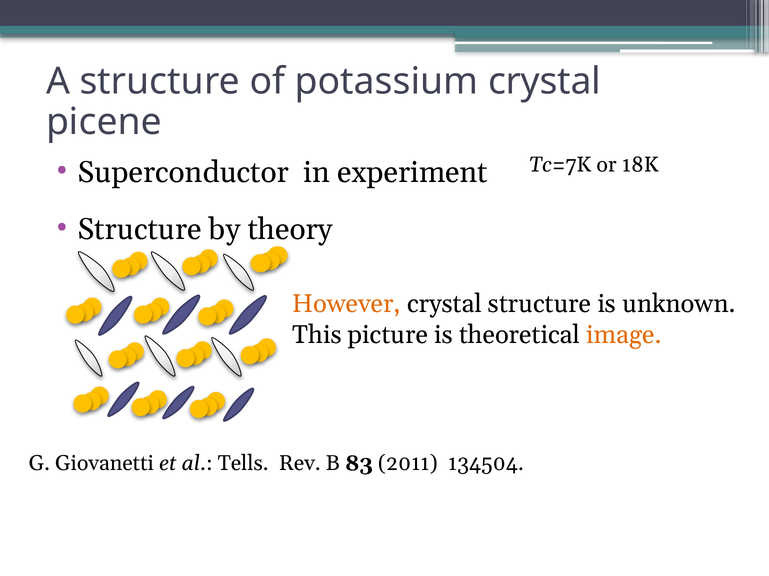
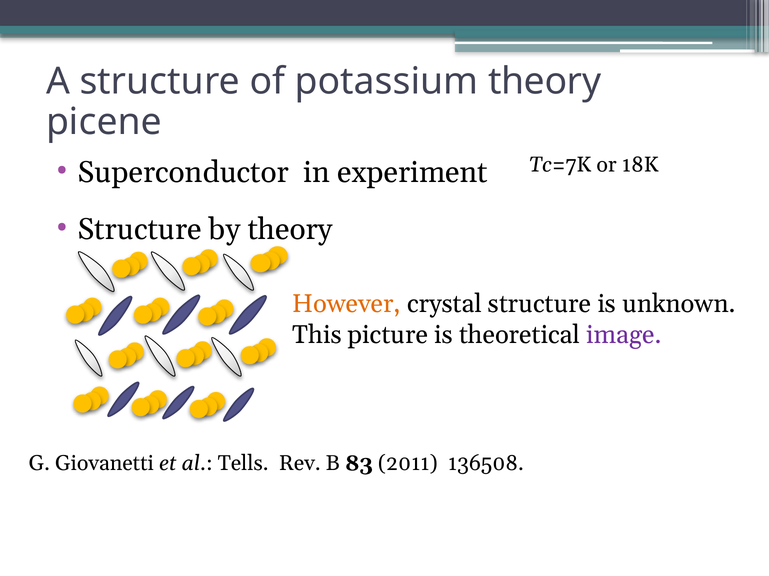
potassium crystal: crystal -> theory (545, 82)
image colour: orange -> purple (624, 335)
134504: 134504 -> 136508 (486, 464)
